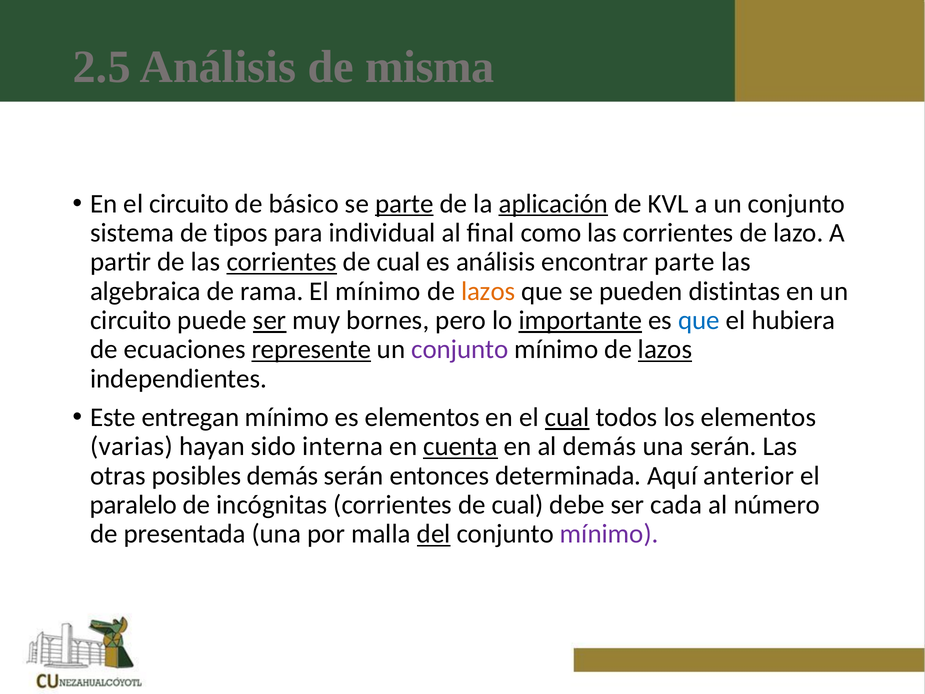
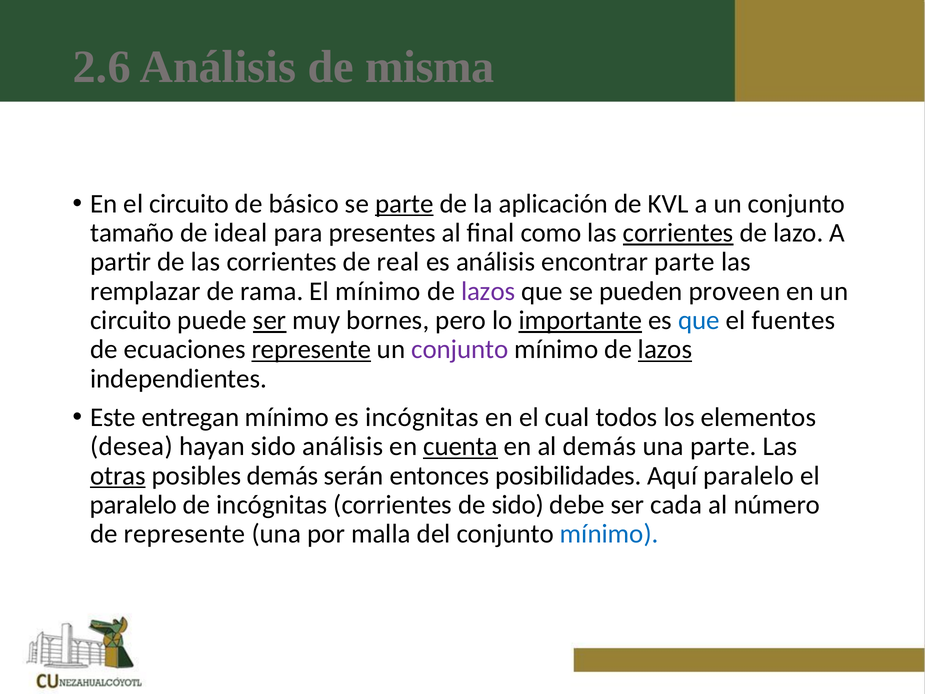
2.5: 2.5 -> 2.6 (102, 67)
aplicación underline: present -> none (553, 204)
sistema: sistema -> tamaño (132, 233)
tipos: tipos -> ideal (241, 233)
individual: individual -> presentes (382, 233)
corrientes underline: none -> present (678, 233)
corrientes underline: present -> none (282, 262)
cual: cual -> real (398, 262)
algebraica: algebraica -> remplazar (145, 291)
lazos colour: orange -> purple (488, 291)
distintas: distintas -> proveen (734, 291)
hubiera: hubiera -> fuentes (793, 320)
es elementos: elementos -> incógnitas (422, 417)
cual underline: present -> none (567, 417)
varias: varias -> desea (132, 446)
sido interna: interna -> análisis (343, 446)
una serán: serán -> parte (723, 446)
otras underline: none -> present (118, 476)
determinada: determinada -> posibilidades (568, 476)
Aquí anterior: anterior -> paralelo (749, 476)
incógnitas corrientes de cual: cual -> sido (518, 505)
de presentada: presentada -> represente (185, 534)
del underline: present -> none (434, 534)
mínimo colour: purple -> blue (609, 534)
